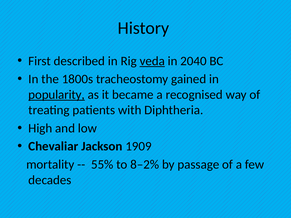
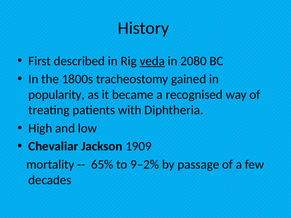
2040: 2040 -> 2080 (193, 61)
popularity underline: present -> none (57, 95)
55%: 55% -> 65% (102, 165)
8–2%: 8–2% -> 9–2% (145, 165)
